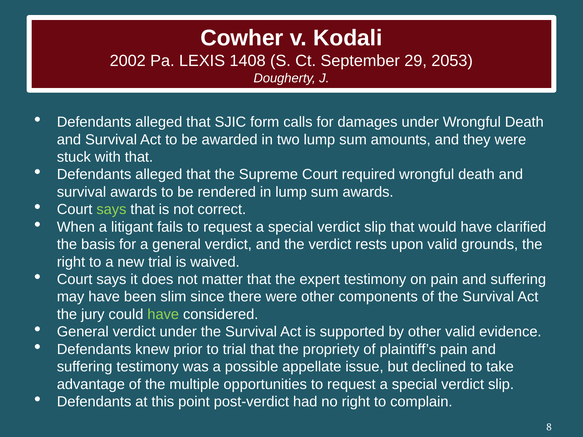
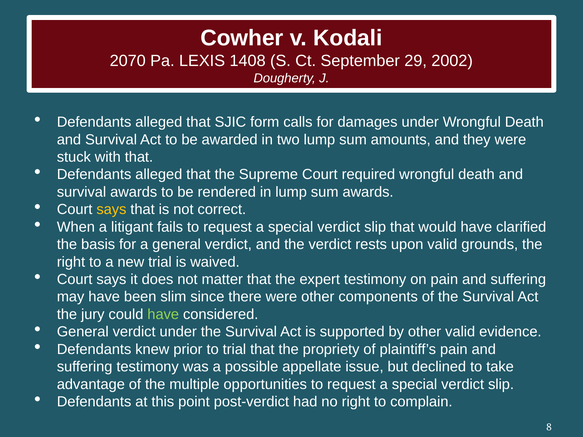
2002: 2002 -> 2070 (128, 61)
2053: 2053 -> 2002 (452, 61)
says colour: light green -> yellow (111, 210)
